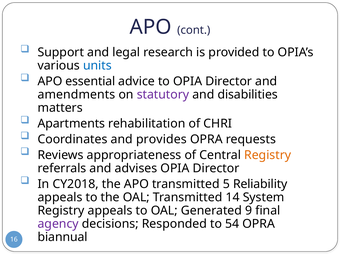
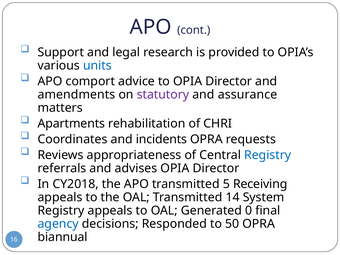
essential: essential -> comport (90, 81)
disabilities: disabilities -> assurance (248, 95)
provides: provides -> incidents (161, 139)
Registry colour: orange -> blue (268, 155)
Reliability: Reliability -> Receiving (260, 184)
9: 9 -> 0 (249, 210)
agency colour: purple -> blue (58, 224)
54: 54 -> 50 (232, 224)
